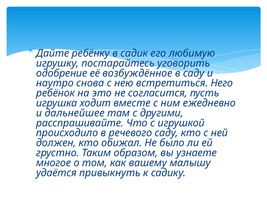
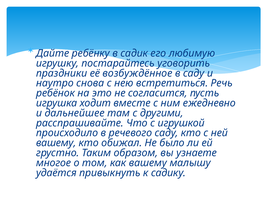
одобрение: одобрение -> праздники (62, 73)
Него: Него -> Речь (222, 83)
должен: должен -> вашему (56, 143)
